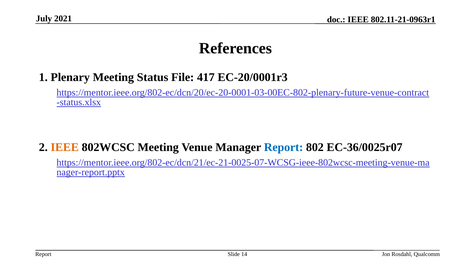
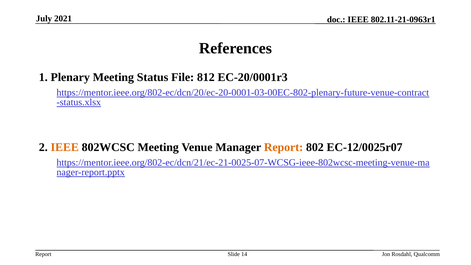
417: 417 -> 812 (206, 77)
Report colour: blue -> orange (284, 147)
EC-36/0025r07: EC-36/0025r07 -> EC-12/0025r07 (365, 147)
